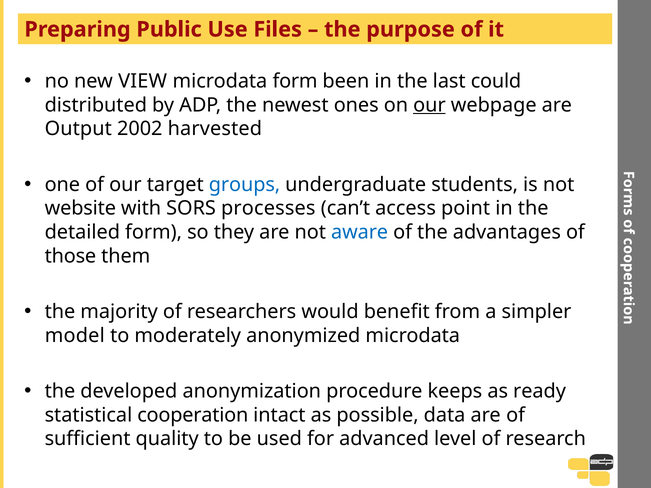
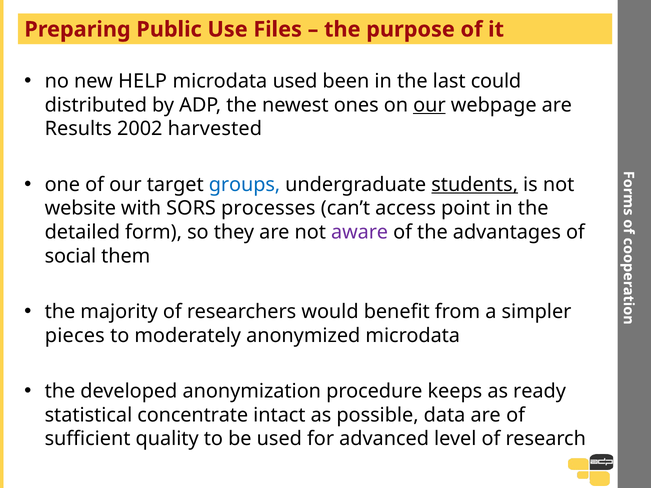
VIEW: VIEW -> HELP (143, 81)
microdata form: form -> used (295, 81)
Output: Output -> Results (78, 129)
students underline: none -> present (475, 185)
aware colour: blue -> purple (360, 232)
those: those -> social (70, 256)
model: model -> pieces (75, 336)
cooperation: cooperation -> concentrate (193, 415)
